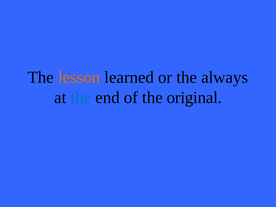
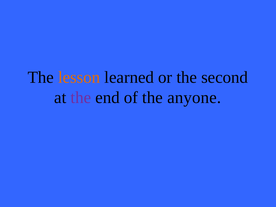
always: always -> second (225, 77)
the colour: blue -> purple (81, 98)
original: original -> anyone (194, 98)
